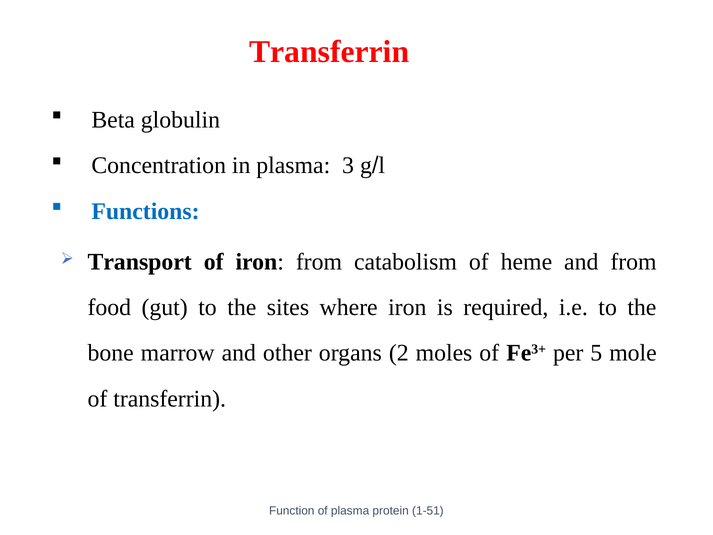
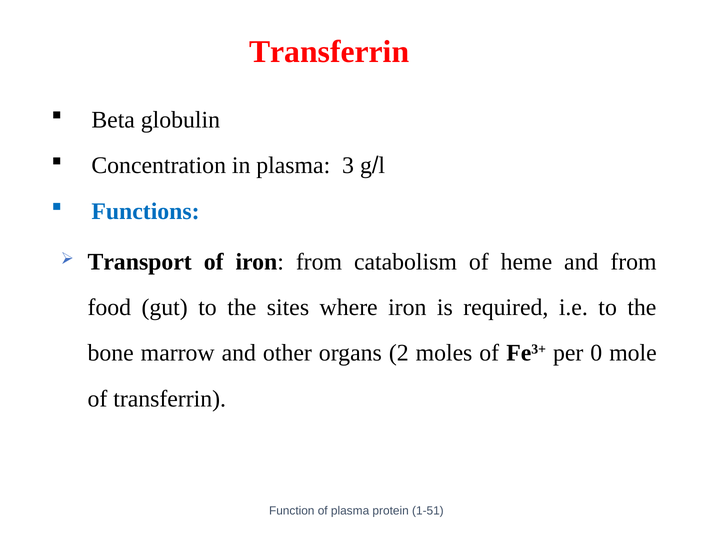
5: 5 -> 0 (596, 353)
